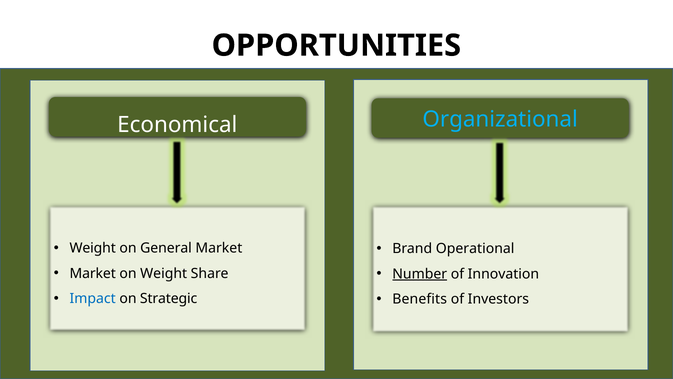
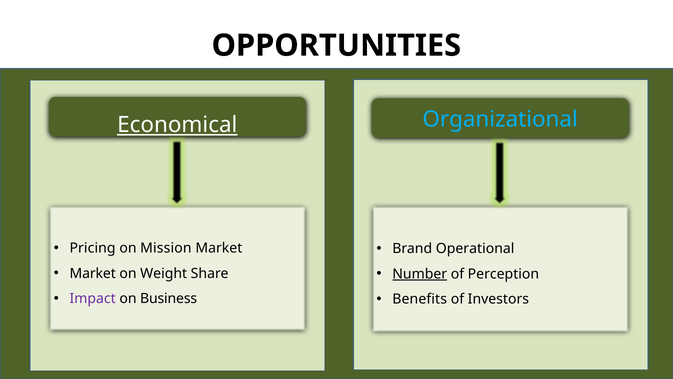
Economical underline: none -> present (177, 125)
Weight: Weight -> Pricing (93, 248)
General: General -> Mission (166, 248)
Innovation: Innovation -> Perception (503, 274)
Impact colour: blue -> purple (93, 298)
Strategic: Strategic -> Business (169, 298)
